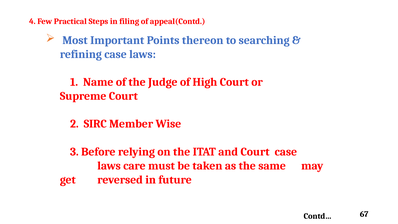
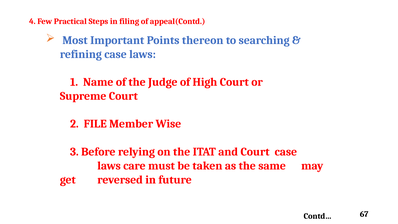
SIRC: SIRC -> FILE (95, 124)
